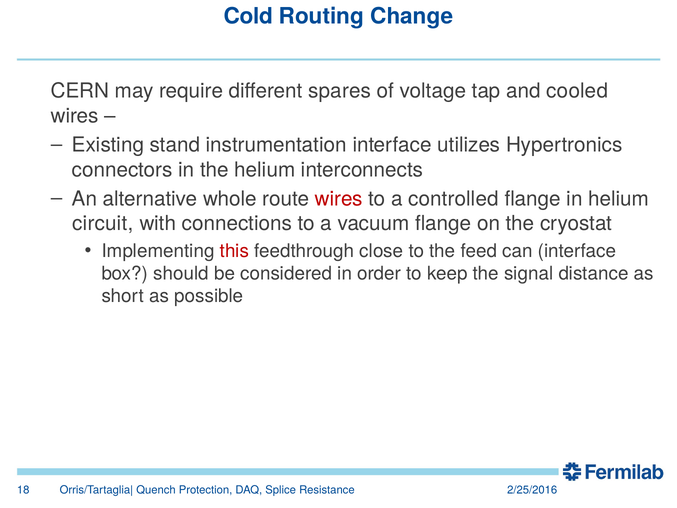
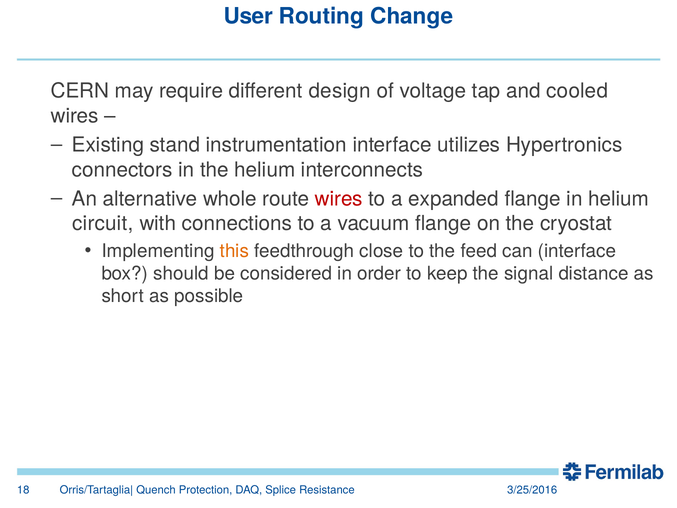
Cold: Cold -> User (248, 16)
spares: spares -> design (340, 91)
controlled: controlled -> expanded (454, 199)
this colour: red -> orange (234, 251)
2/25/2016: 2/25/2016 -> 3/25/2016 (532, 490)
